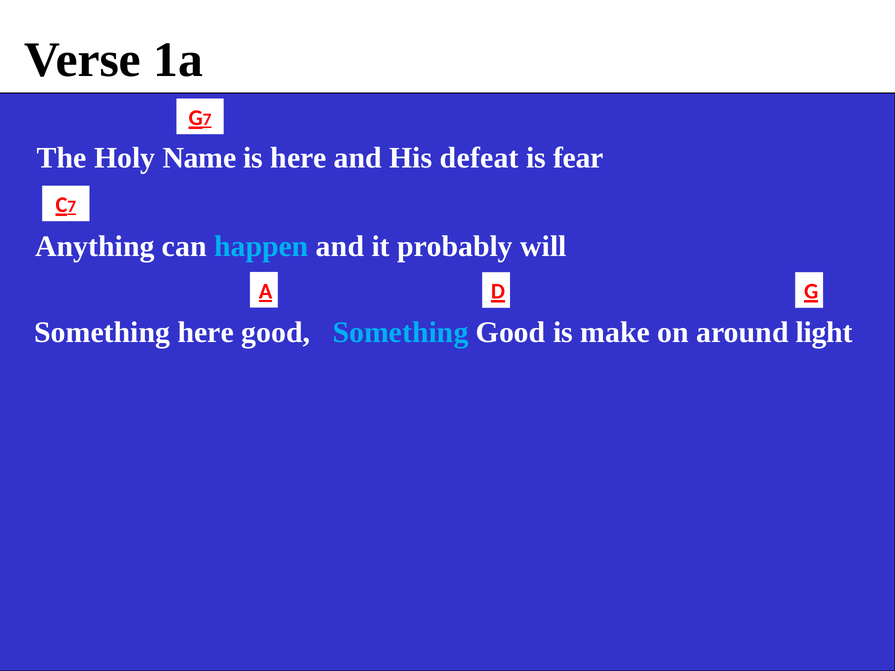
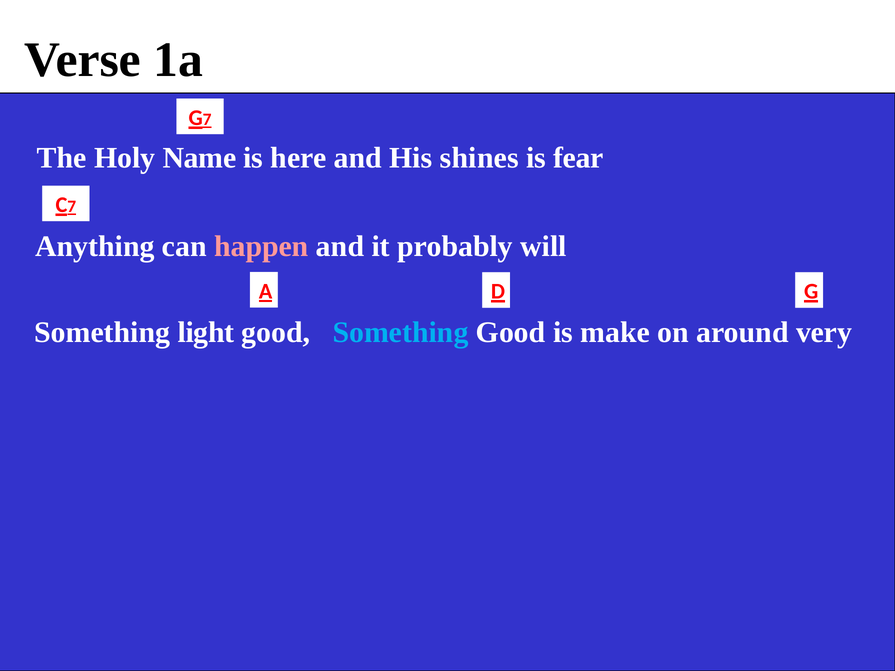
defeat: defeat -> shines (479, 158)
happen colour: light blue -> pink (261, 246)
Something here: here -> light (206, 333)
light: light -> very (824, 333)
